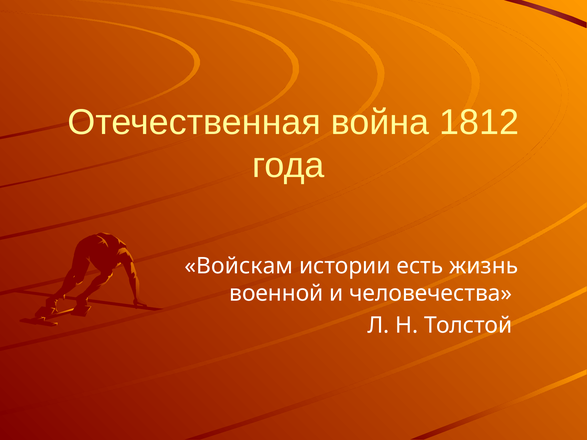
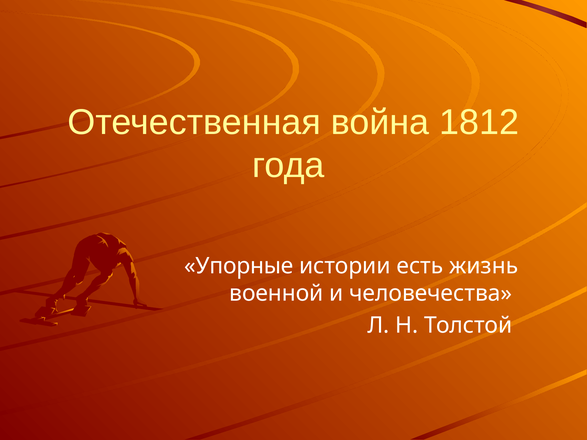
Войскам: Войскам -> Упорные (239, 266)
